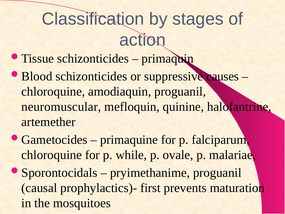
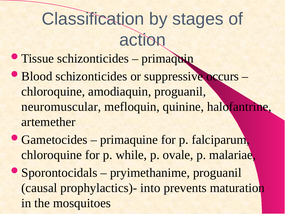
causes: causes -> occurs (223, 76)
first: first -> into (150, 188)
